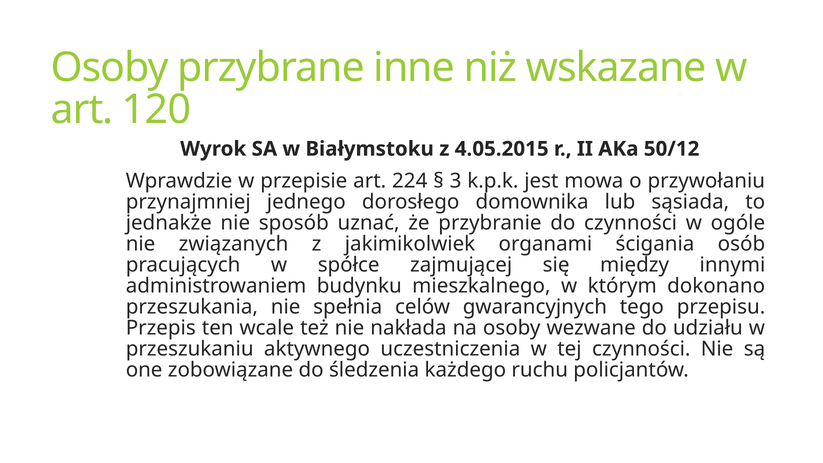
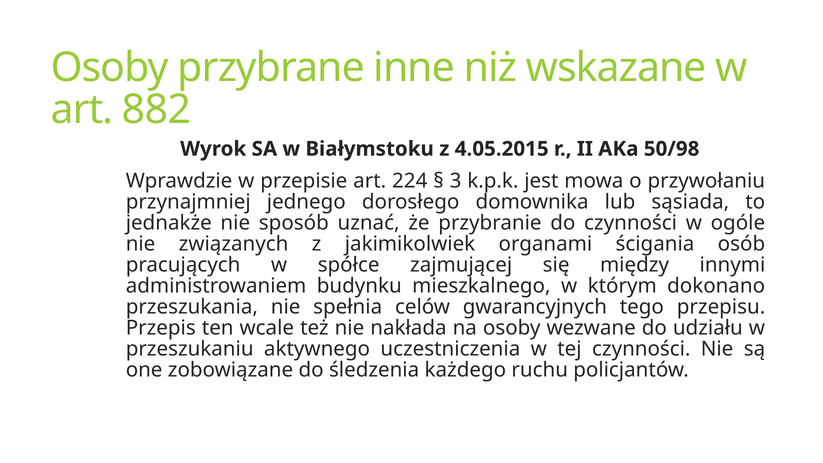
120: 120 -> 882 (157, 110)
50/12: 50/12 -> 50/98 (672, 149)
